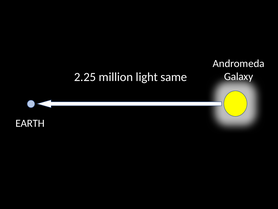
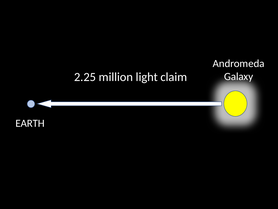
same: same -> claim (174, 77)
